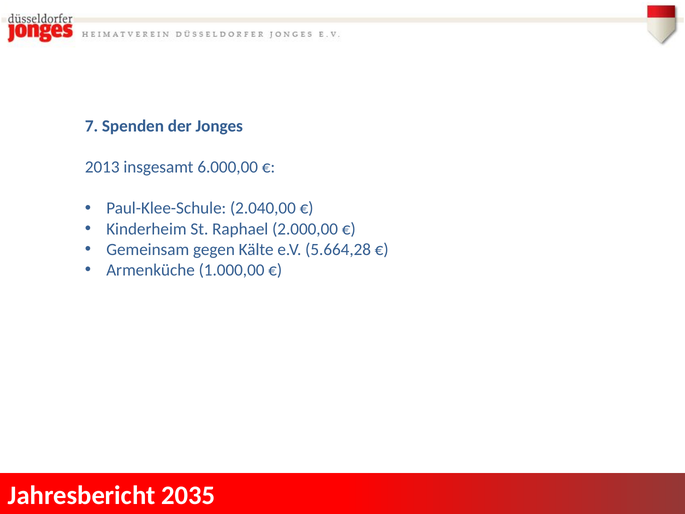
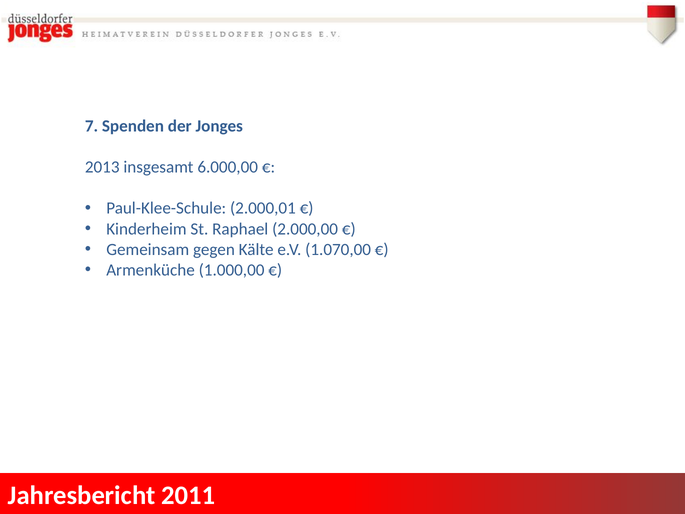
2.040,00: 2.040,00 -> 2.000,01 (263, 208)
5.664,28: 5.664,28 -> 1.070,00 (338, 249)
2035: 2035 -> 2011 (188, 495)
